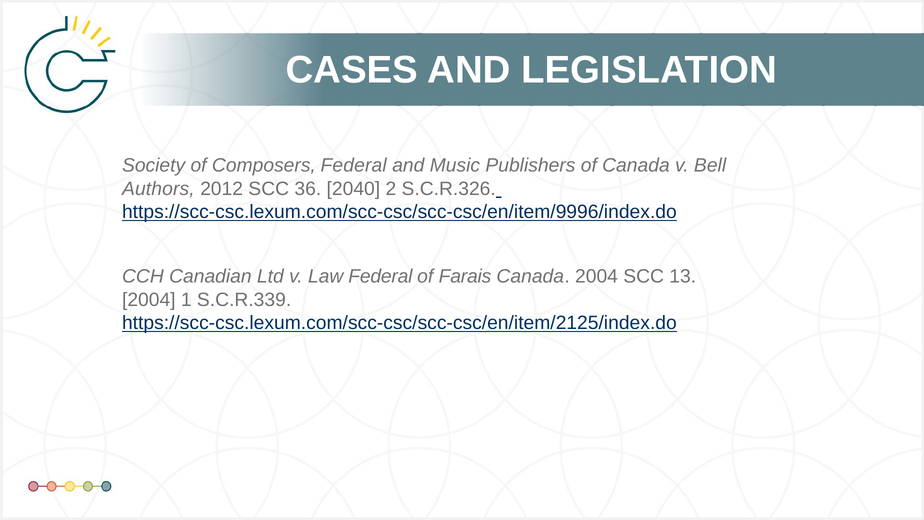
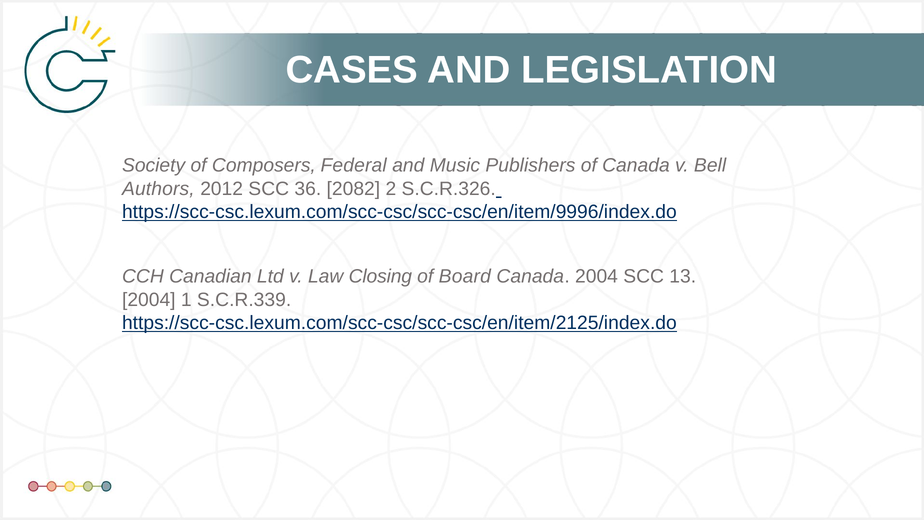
2040: 2040 -> 2082 (353, 189)
Law Federal: Federal -> Closing (380, 276)
Farais: Farais -> Board (465, 276)
